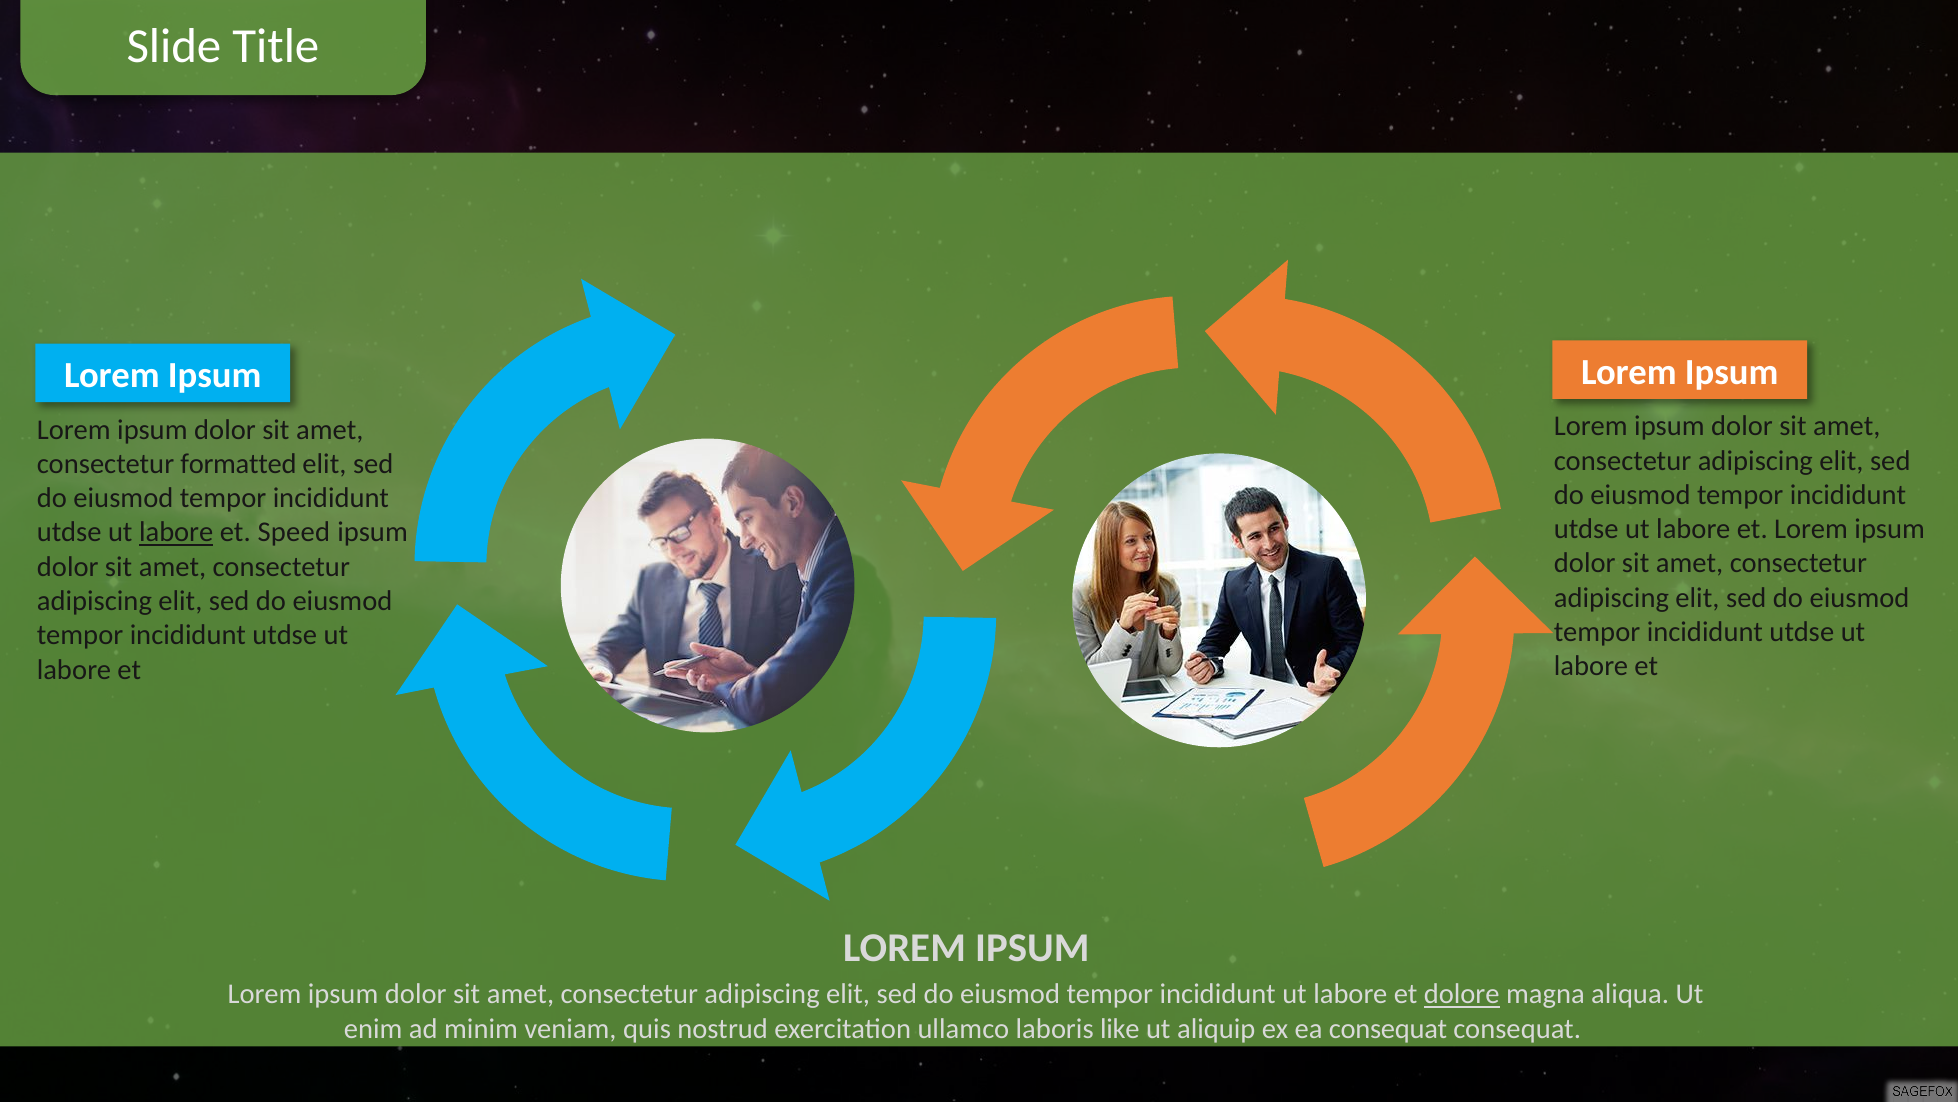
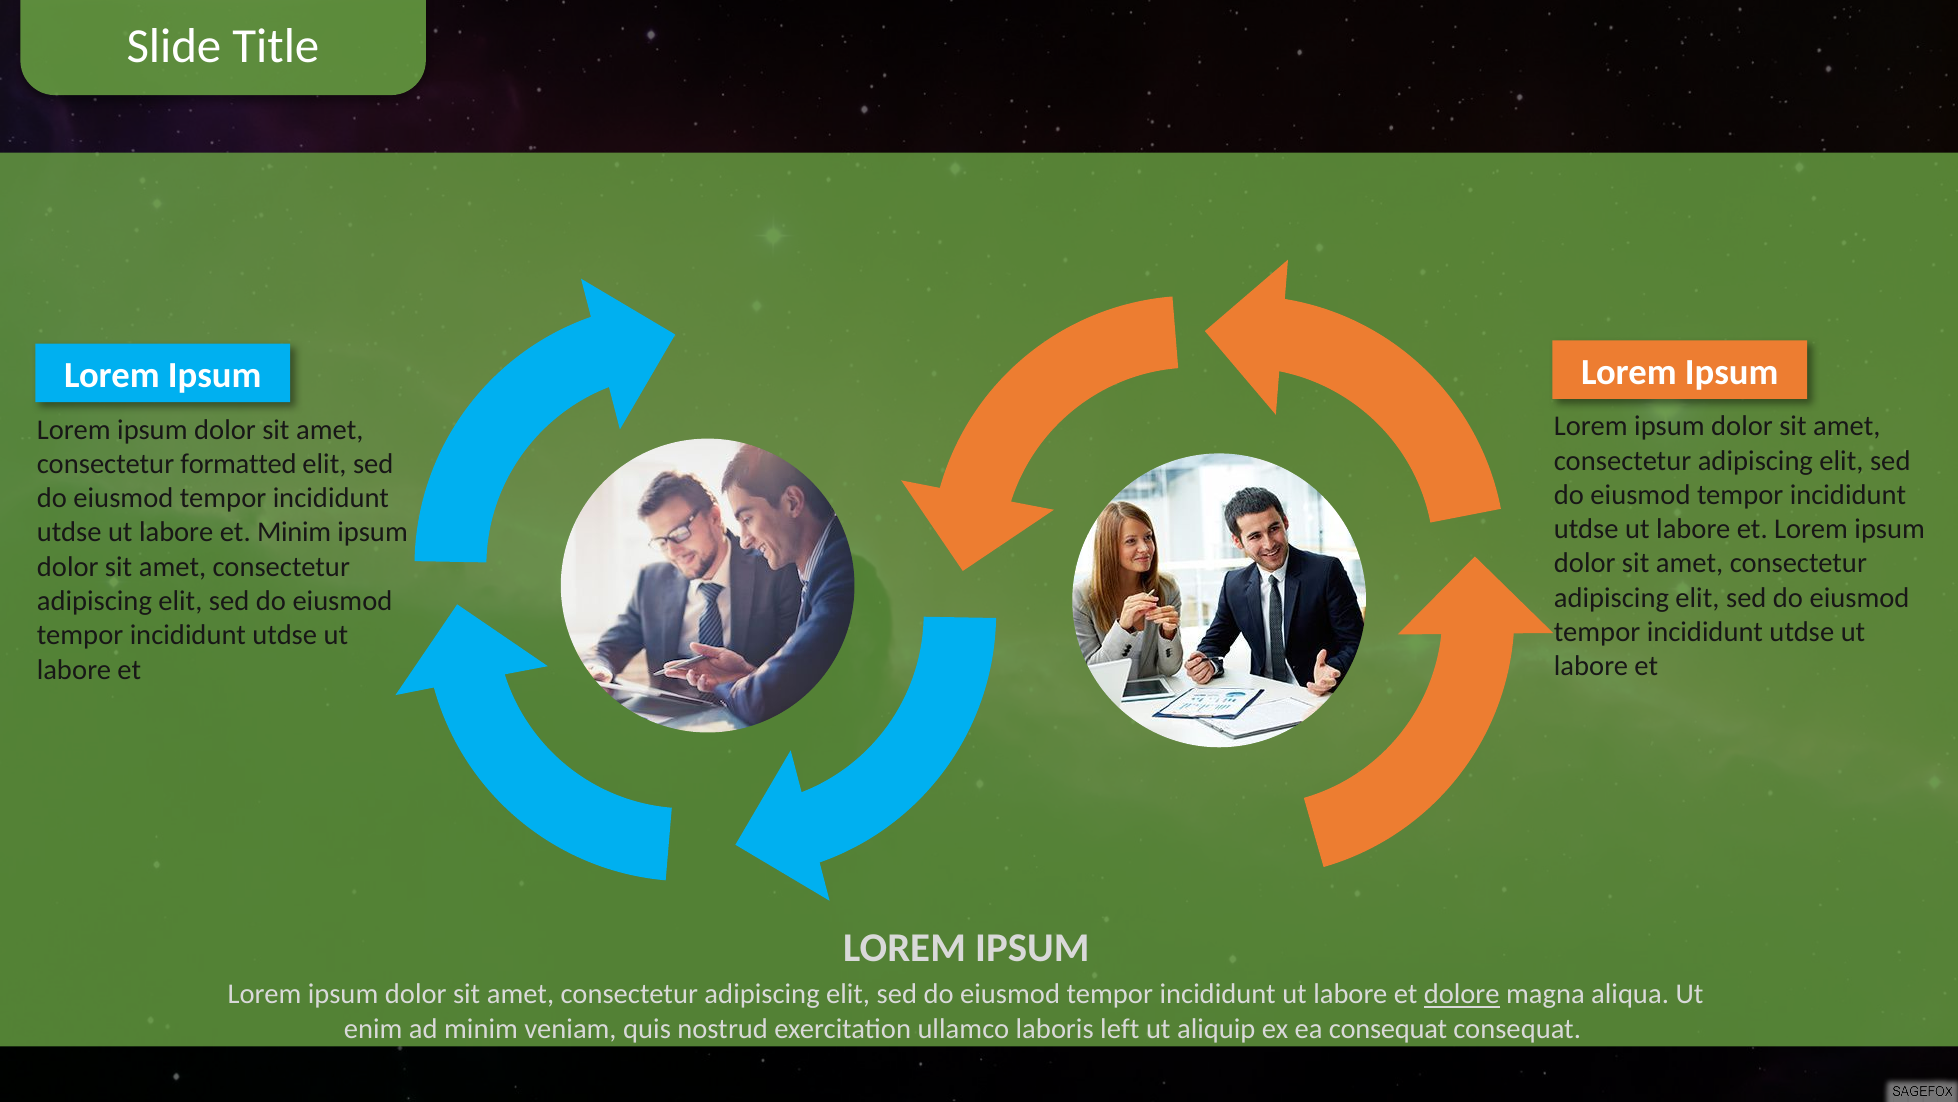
labore underline: present -> none (176, 532)
et Speed: Speed -> Minim (294, 532)
like: like -> left (1120, 1028)
